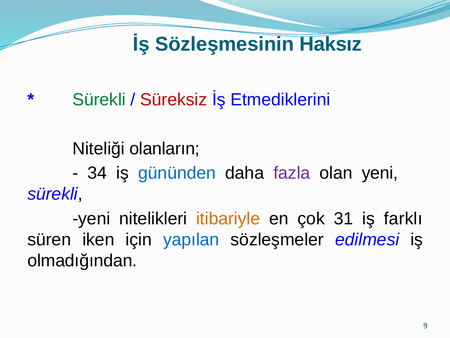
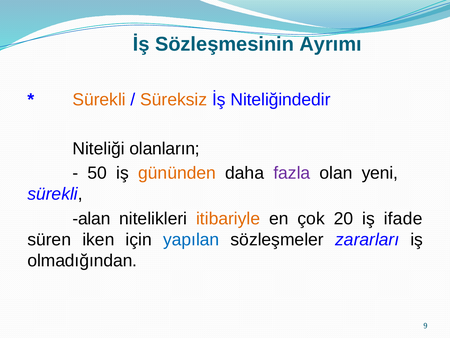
Haksız: Haksız -> Ayrımı (331, 44)
Sürekli colour: green -> orange (99, 100)
Süreksiz colour: red -> orange (174, 100)
Etmediklerini: Etmediklerini -> Niteliğindedir (280, 100)
34: 34 -> 50 (97, 173)
gününden colour: blue -> orange (177, 173)
yeni: yeni -> alan (91, 218)
31: 31 -> 20 (344, 218)
farklı: farklı -> ifade (403, 218)
edilmesi: edilmesi -> zararları (367, 239)
